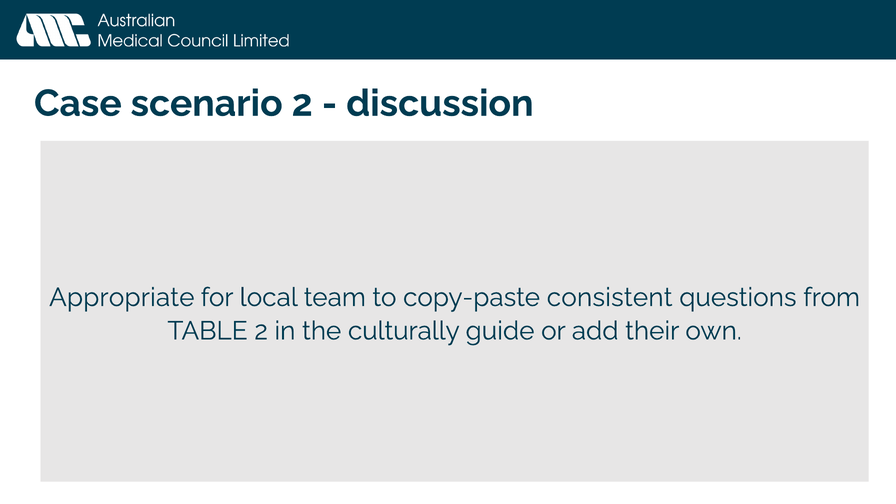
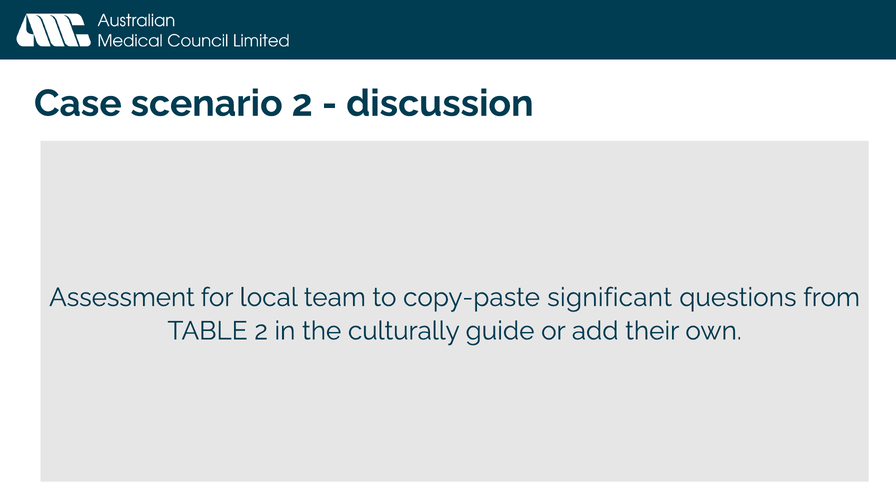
Appropriate: Appropriate -> Assessment (122, 297)
consistent: consistent -> significant (610, 297)
